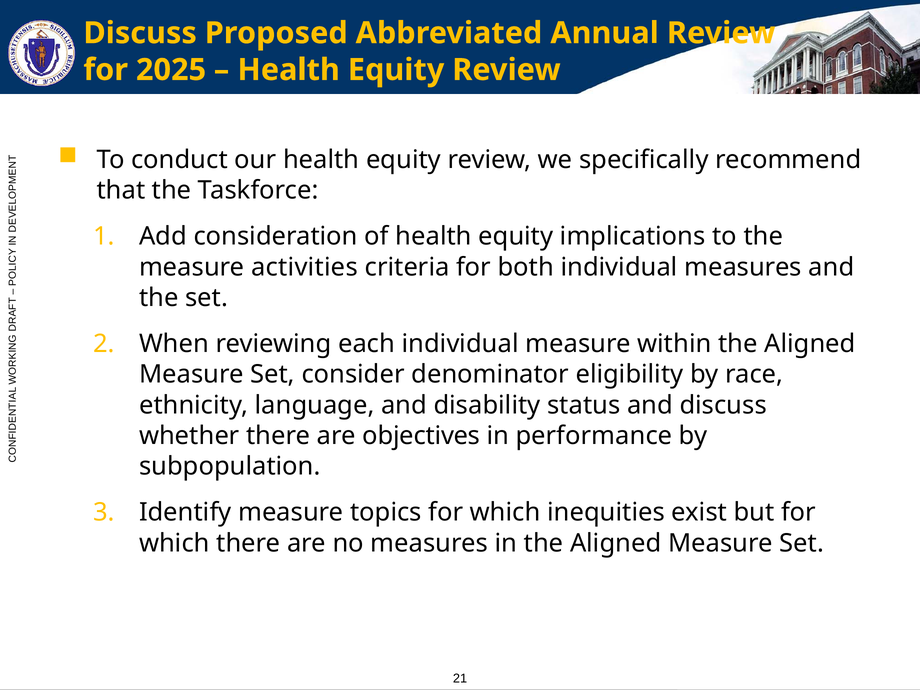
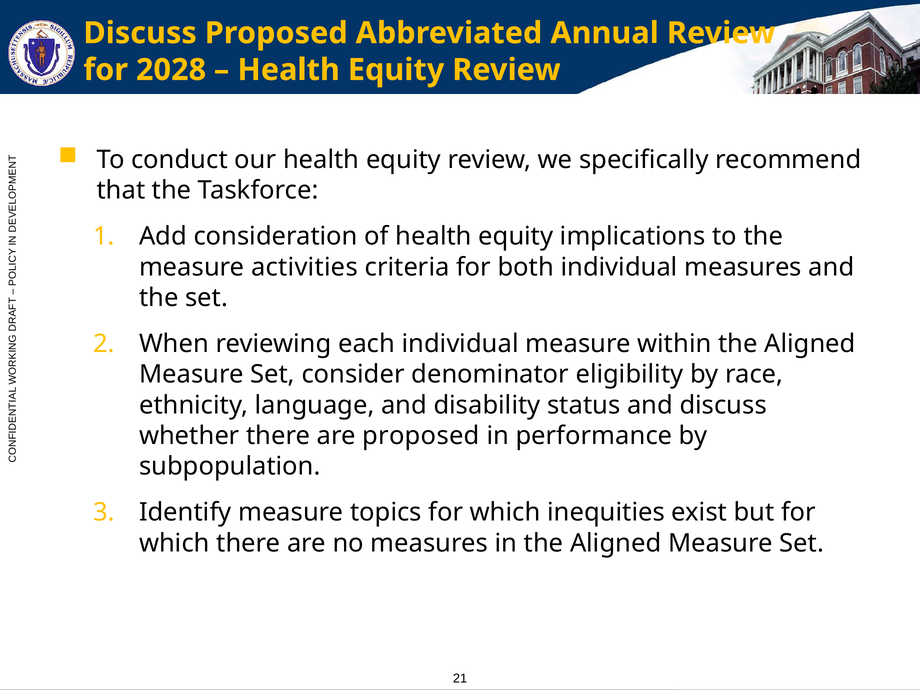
2025: 2025 -> 2028 (171, 70)
are objectives: objectives -> proposed (421, 436)
